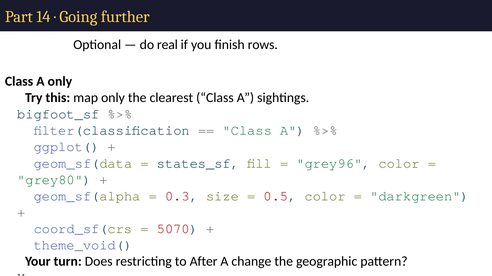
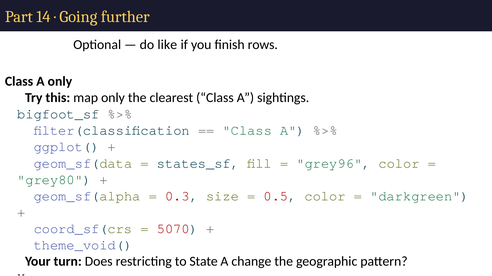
real: real -> like (167, 45)
After: After -> State (204, 262)
